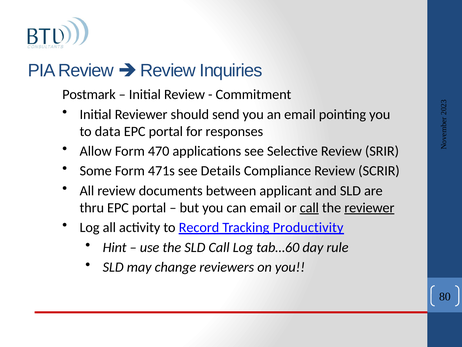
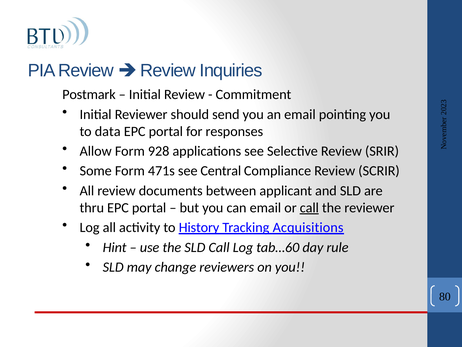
470: 470 -> 928 (159, 151)
Details: Details -> Central (221, 171)
reviewer underline: present -> none (369, 207)
Record: Record -> History (199, 227)
Productivity: Productivity -> Acquisitions (308, 227)
